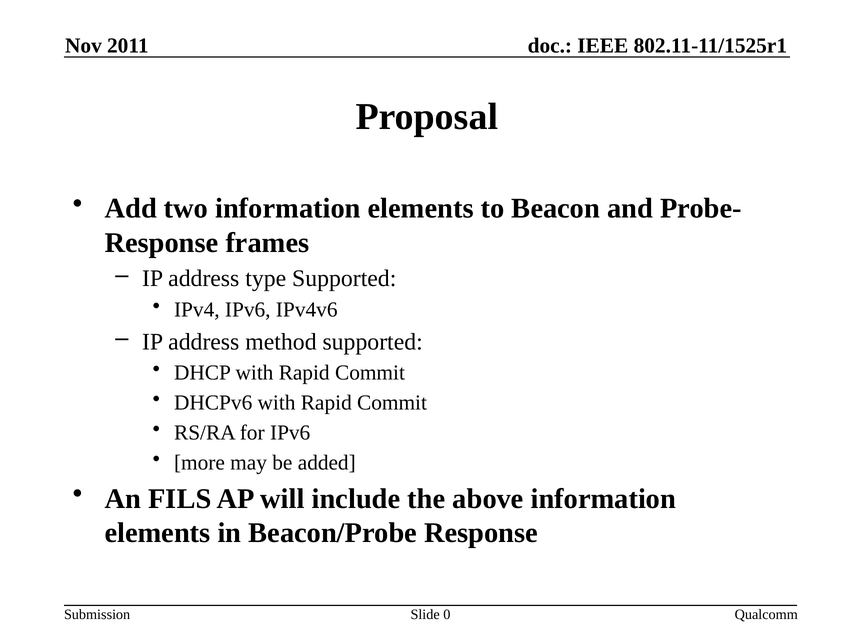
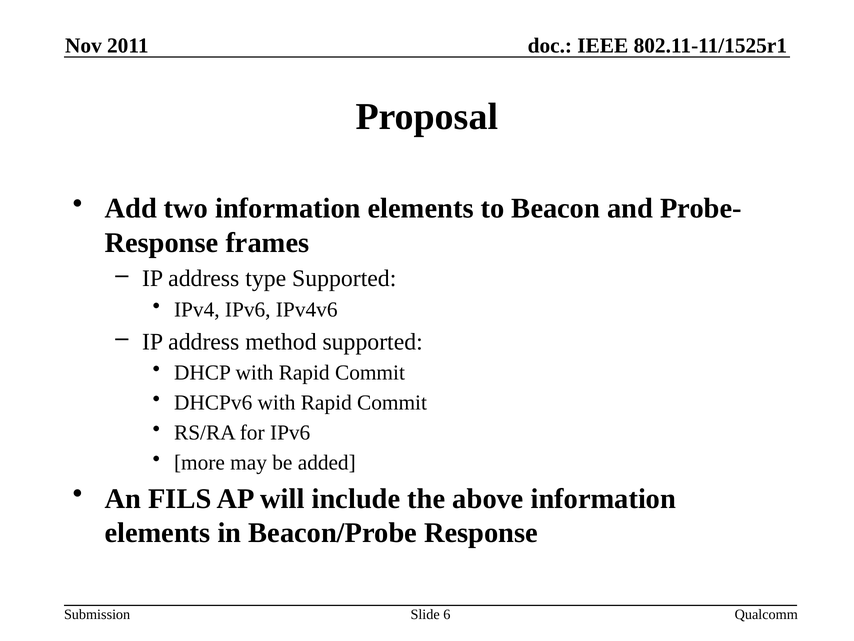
0: 0 -> 6 (447, 614)
